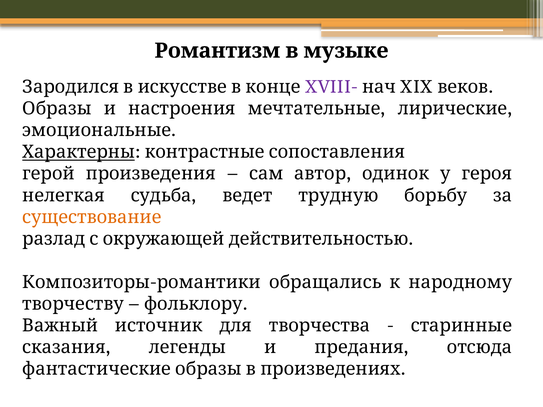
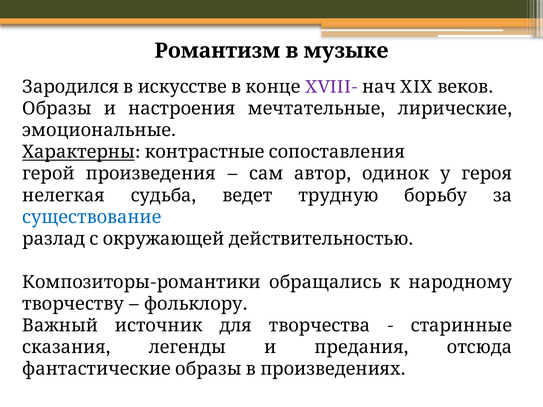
существование colour: orange -> blue (92, 217)
